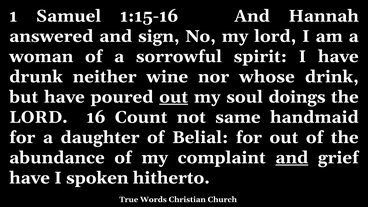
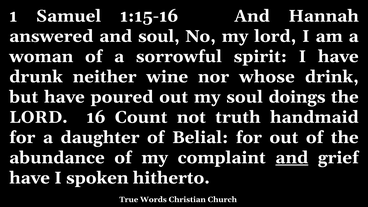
and sign: sign -> soul (159, 36)
out underline: present -> none (174, 97)
same: same -> truth (238, 117)
